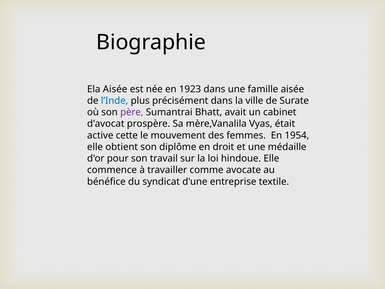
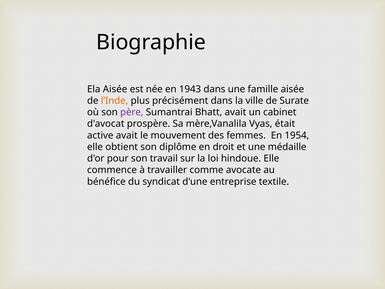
1923: 1923 -> 1943 (190, 89)
l’Inde colour: blue -> orange (115, 101)
active cette: cette -> avait (127, 135)
